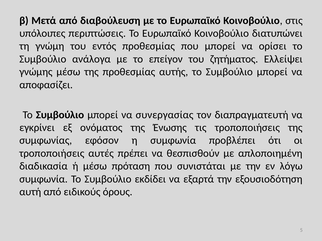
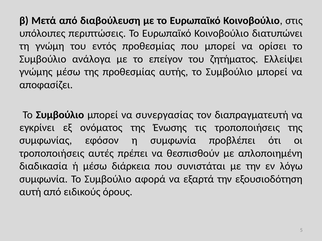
πρόταση: πρόταση -> διάρκεια (131, 166)
εκδίδει: εκδίδει -> αφορά (150, 179)
